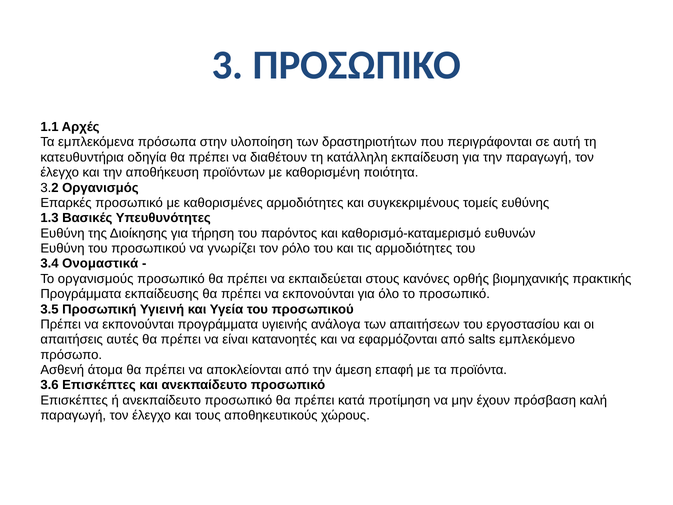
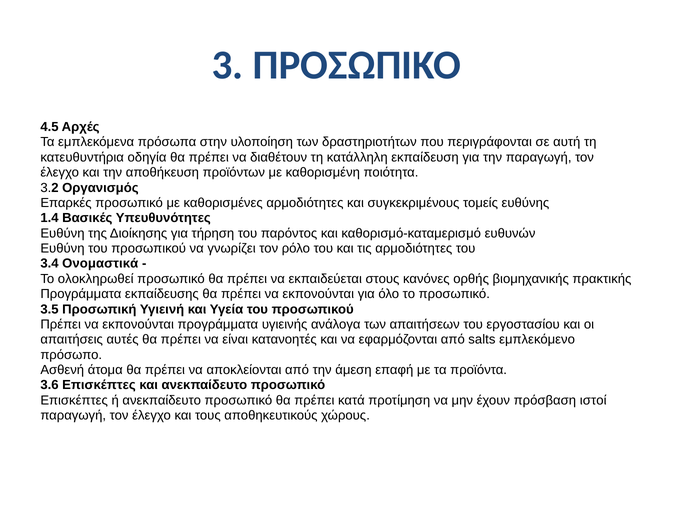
1.1: 1.1 -> 4.5 (49, 127)
1.3: 1.3 -> 1.4 (49, 218)
οργανισμούς: οργανισμούς -> ολοκληρωθεί (96, 279)
καλή: καλή -> ιστοί (593, 400)
